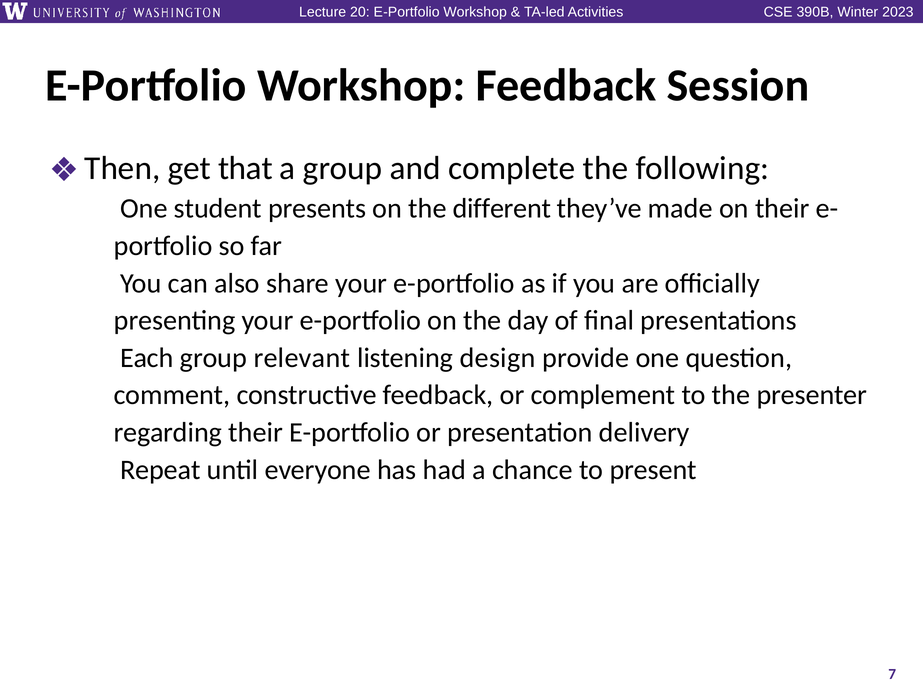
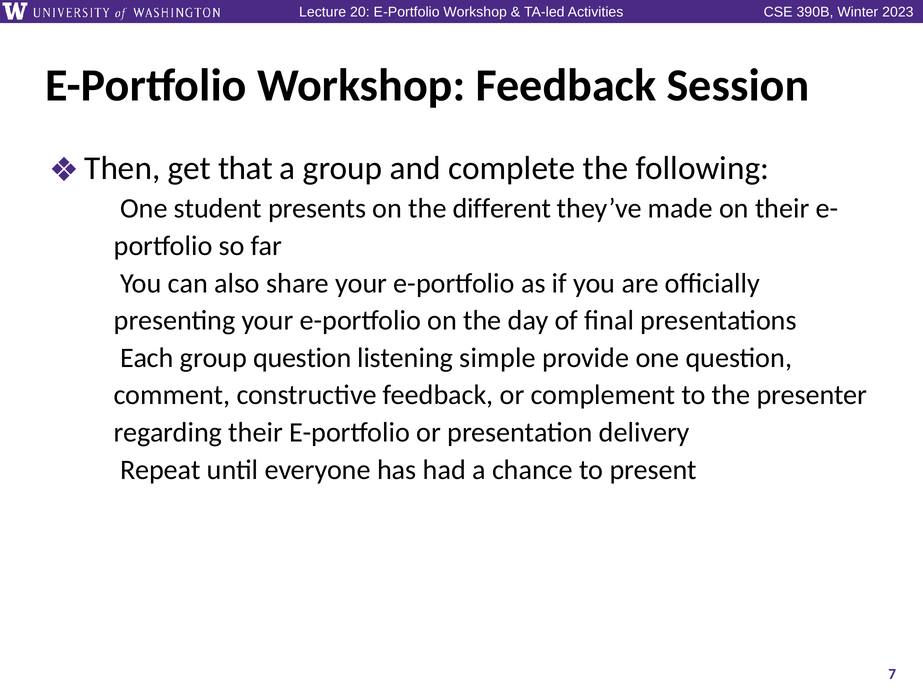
group relevant: relevant -> question (302, 358)
design: design -> simple (498, 358)
